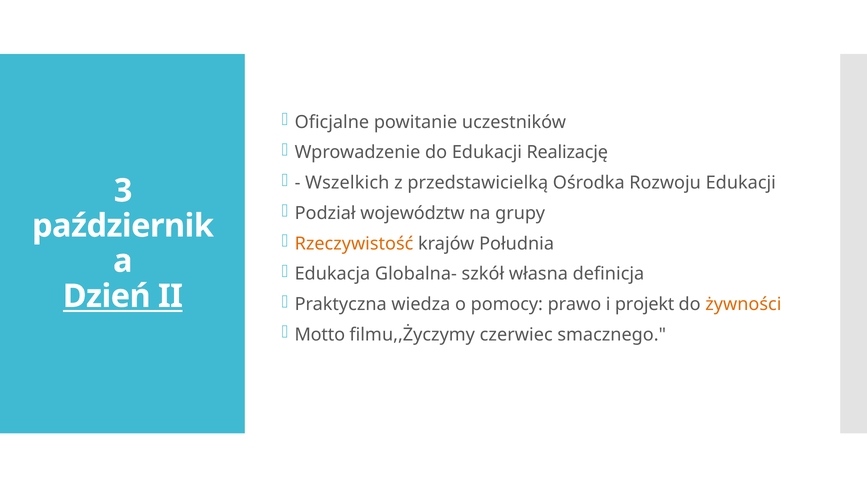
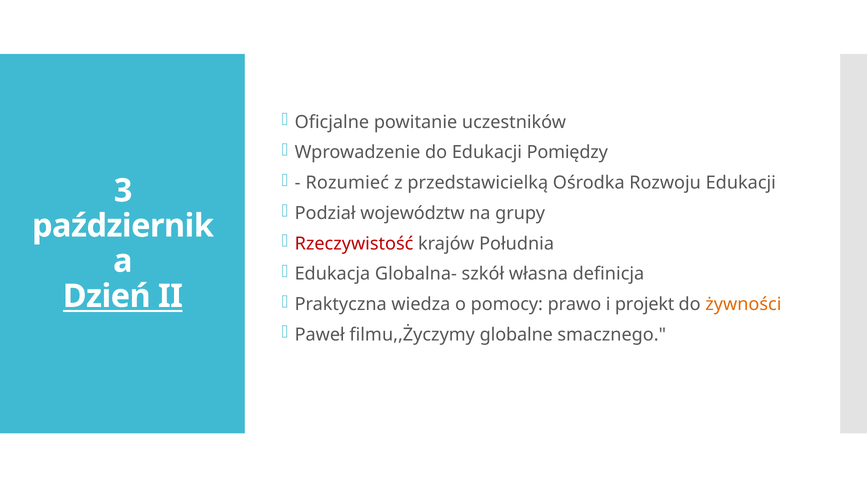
Realizację: Realizację -> Pomiędzy (567, 152)
Wszelkich: Wszelkich -> Rozumieć (347, 183)
Rzeczywistość colour: orange -> red (354, 243)
Motto: Motto -> Paweł (320, 334)
czerwiec: czerwiec -> globalne (516, 334)
